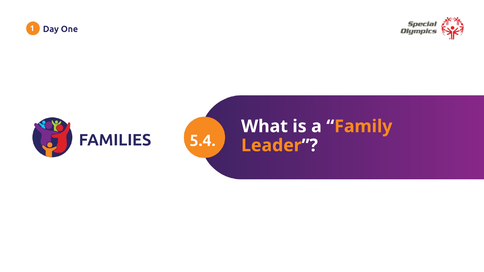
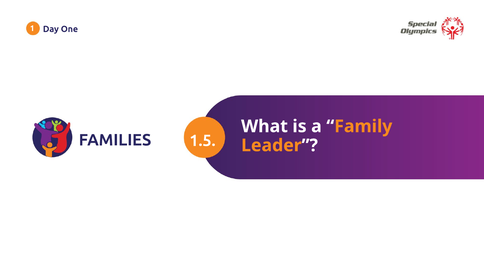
5.4: 5.4 -> 1.5 (202, 141)
